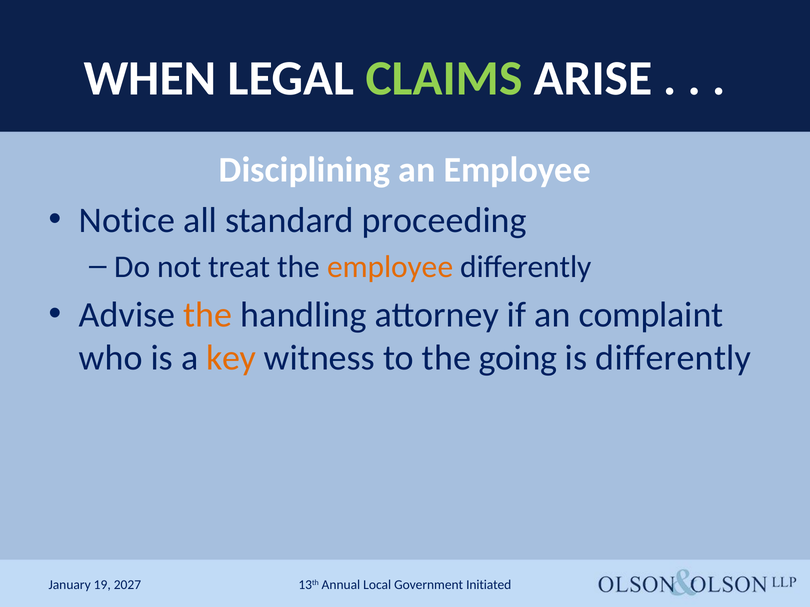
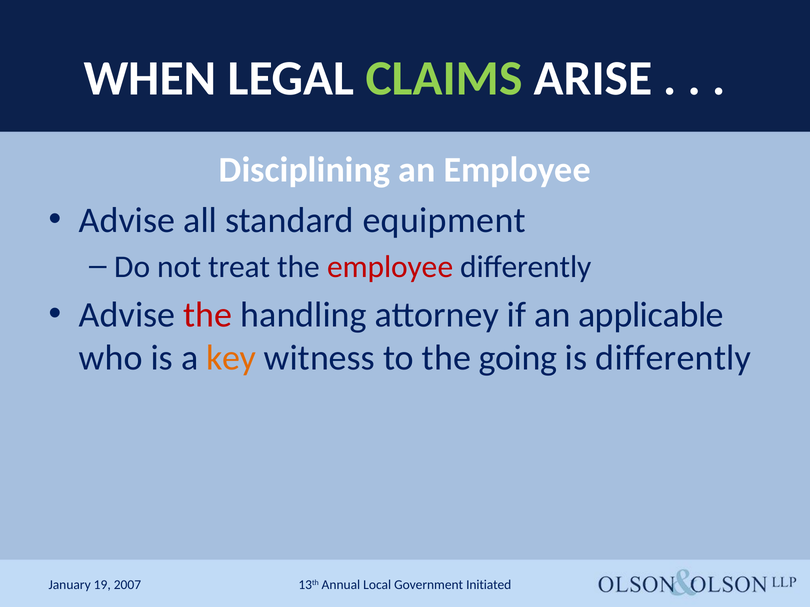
Notice: Notice -> Advise (127, 220)
proceeding: proceeding -> equipment (444, 220)
employee colour: orange -> red (390, 267)
the colour: orange -> red (208, 315)
complaint: complaint -> applicable (651, 315)
2027: 2027 -> 2007 (127, 585)
